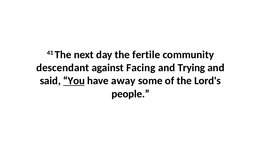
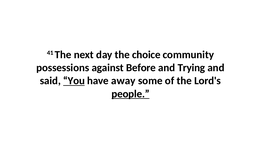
fertile: fertile -> choice (146, 55)
descendant: descendant -> possessions (63, 68)
Facing: Facing -> Before (141, 68)
people underline: none -> present (131, 94)
